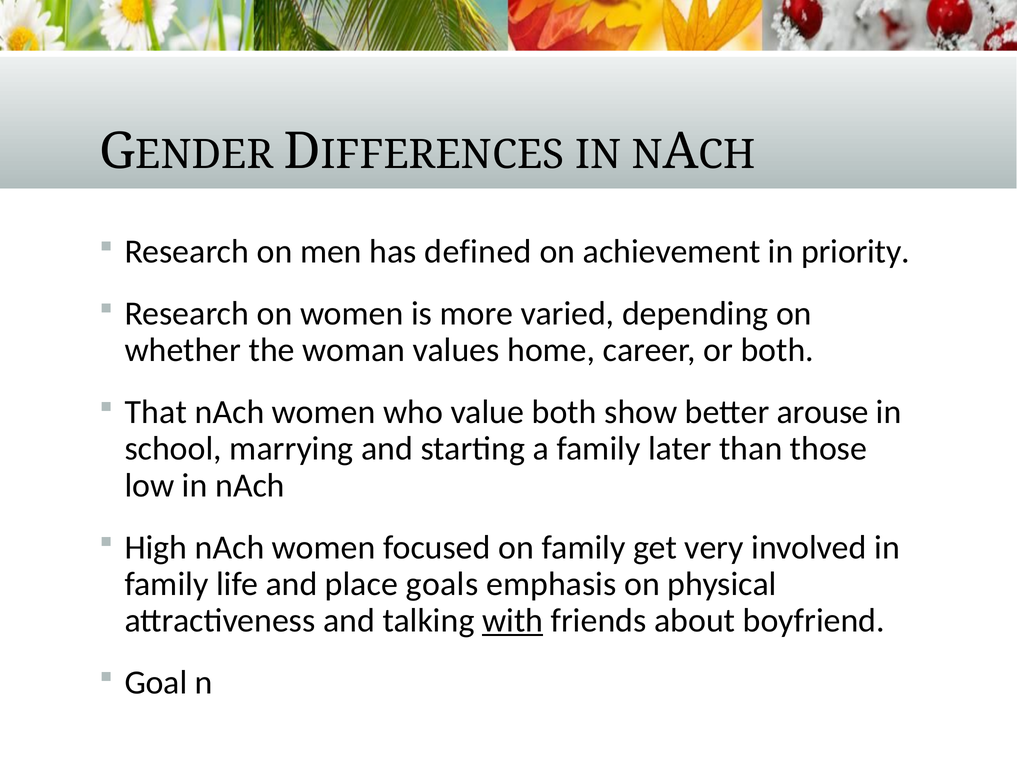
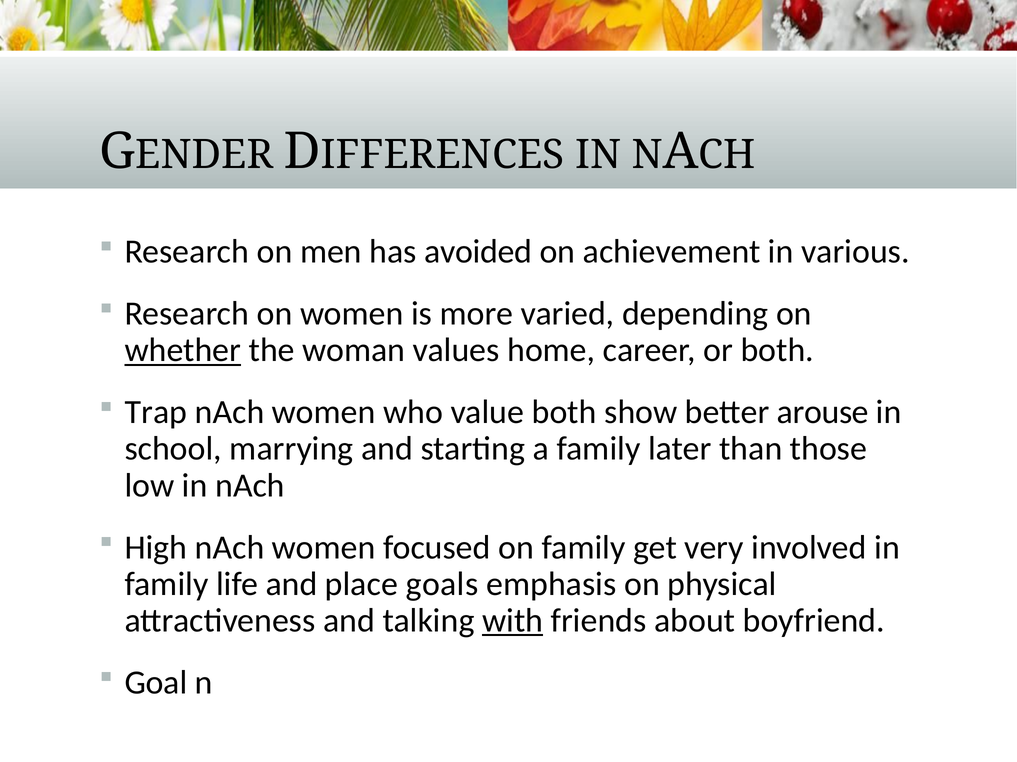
defined: defined -> avoided (478, 252)
priority: priority -> various (855, 252)
whether underline: none -> present (183, 351)
That: That -> Trap (156, 413)
